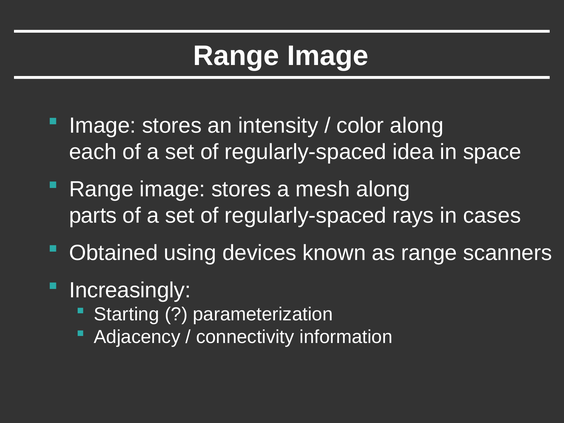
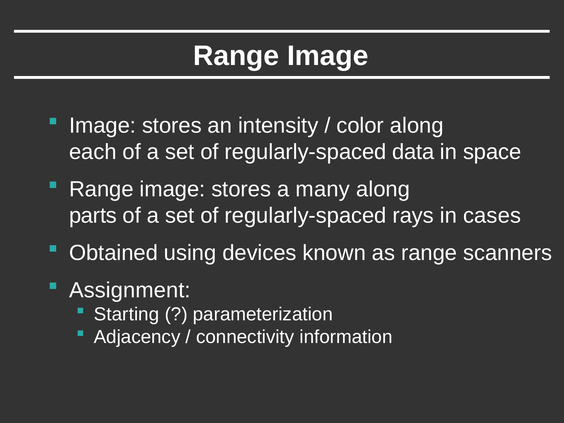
idea: idea -> data (413, 152)
mesh: mesh -> many (323, 189)
Increasingly: Increasingly -> Assignment (130, 290)
